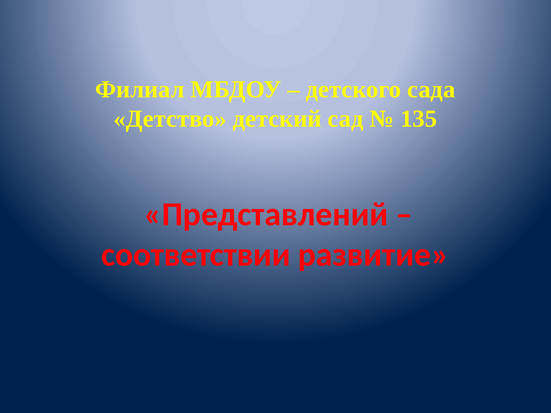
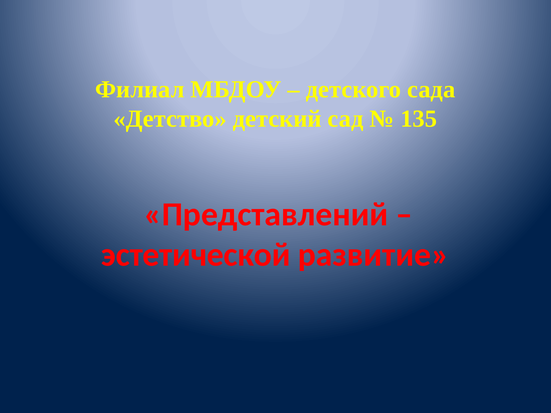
соответствии: соответствии -> эстетической (196, 255)
